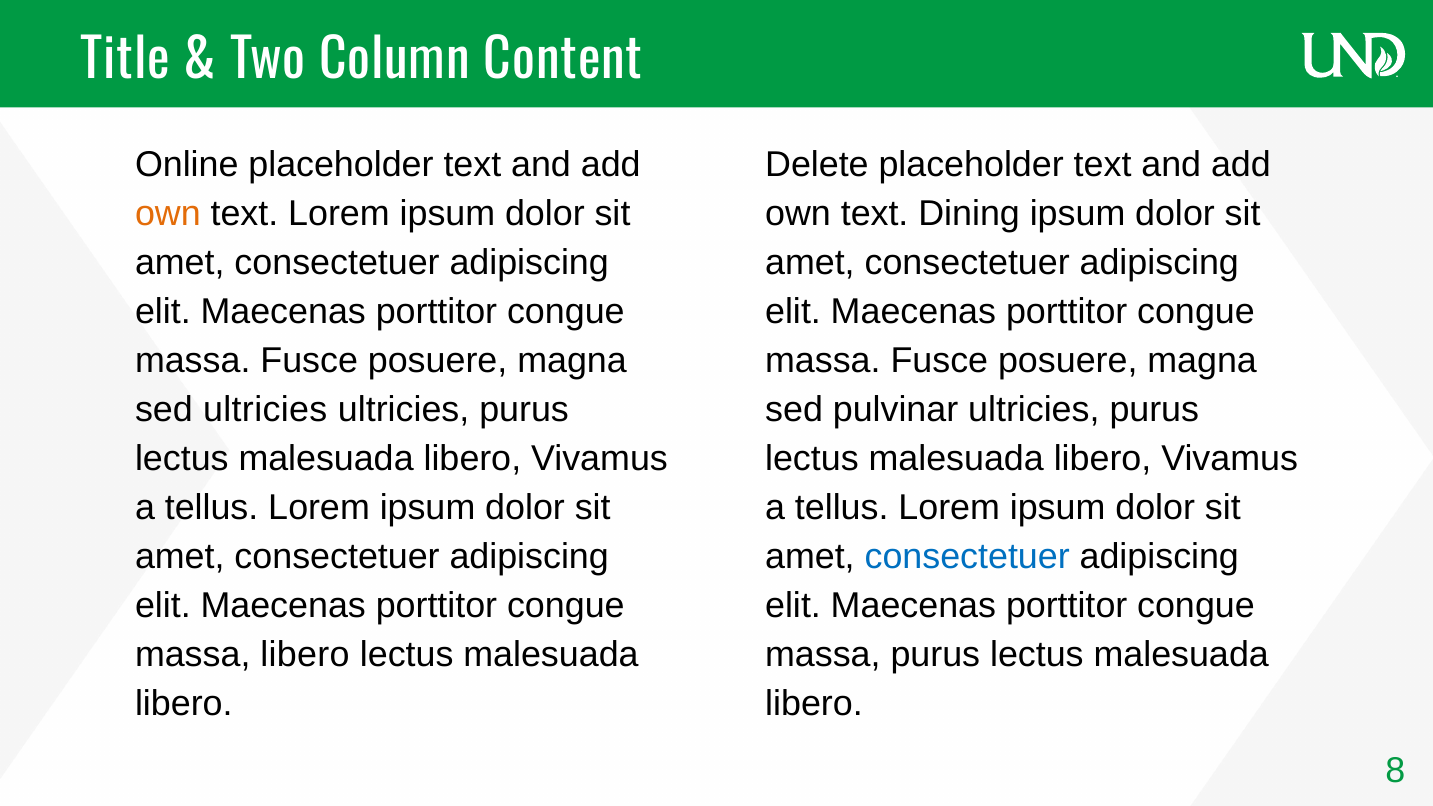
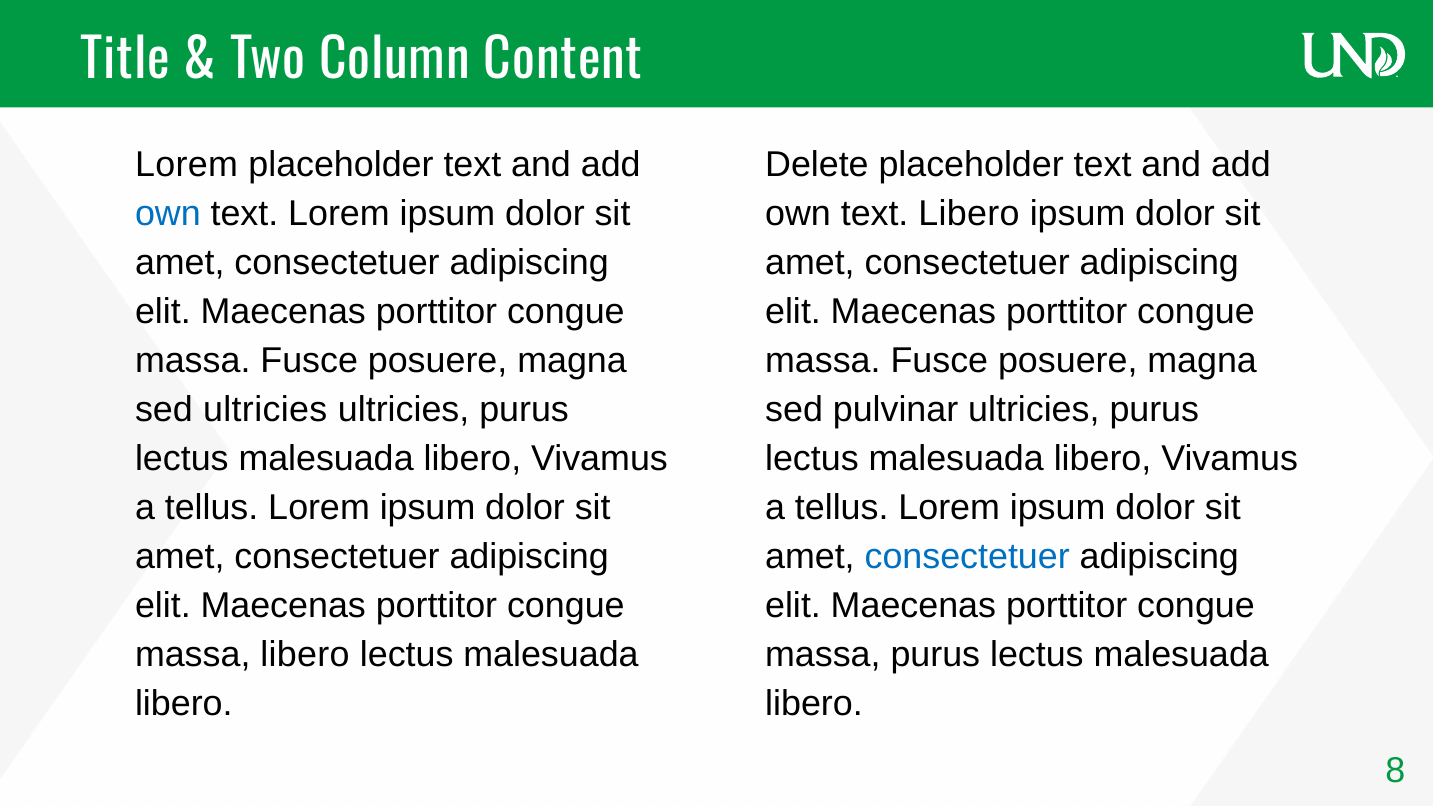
Online: Online -> Lorem (187, 165)
own colour: orange -> blue (168, 214)
text Dining: Dining -> Libero (969, 214)
